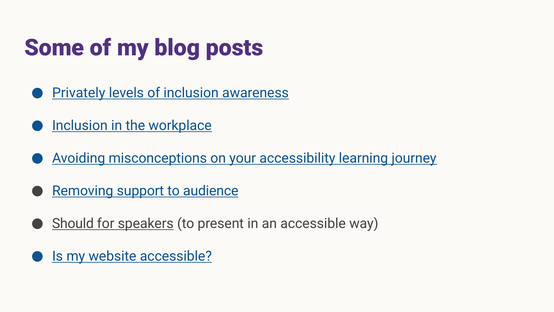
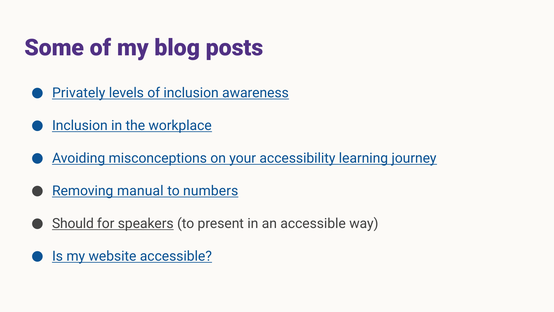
support: support -> manual (140, 191)
audience: audience -> numbers (211, 191)
